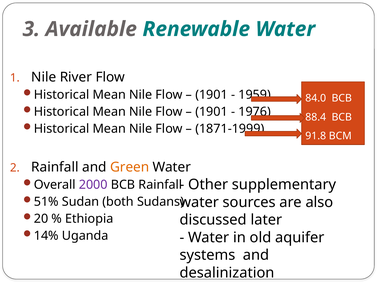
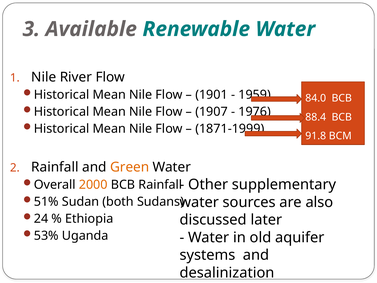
1901: 1901 -> 1907 (212, 112)
2000 colour: purple -> orange (93, 184)
20: 20 -> 24 (41, 219)
14%: 14% -> 53% (46, 236)
